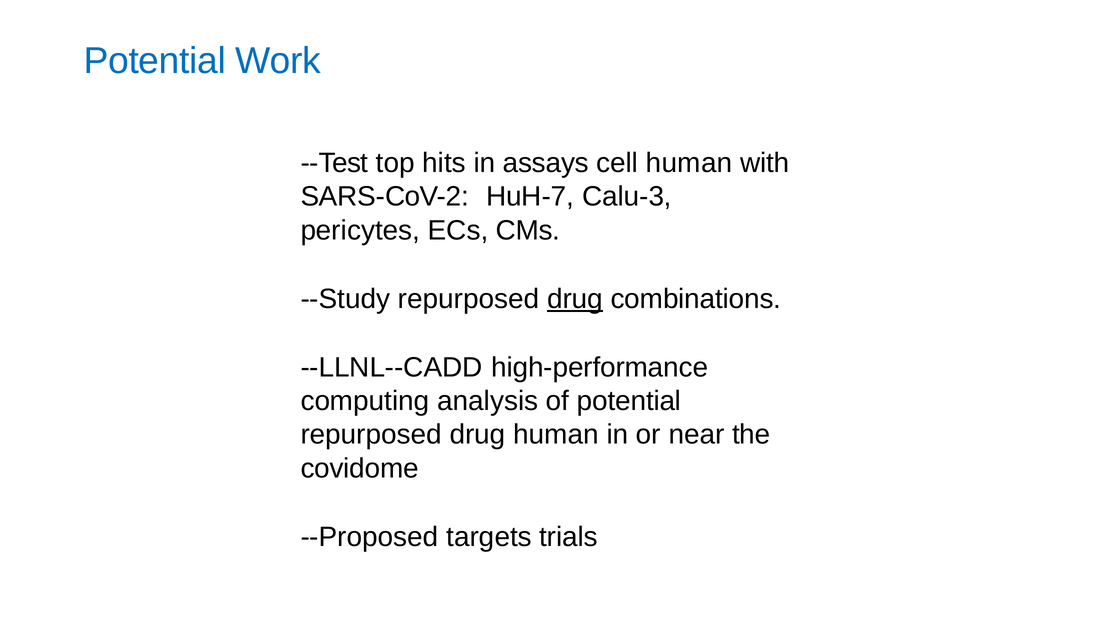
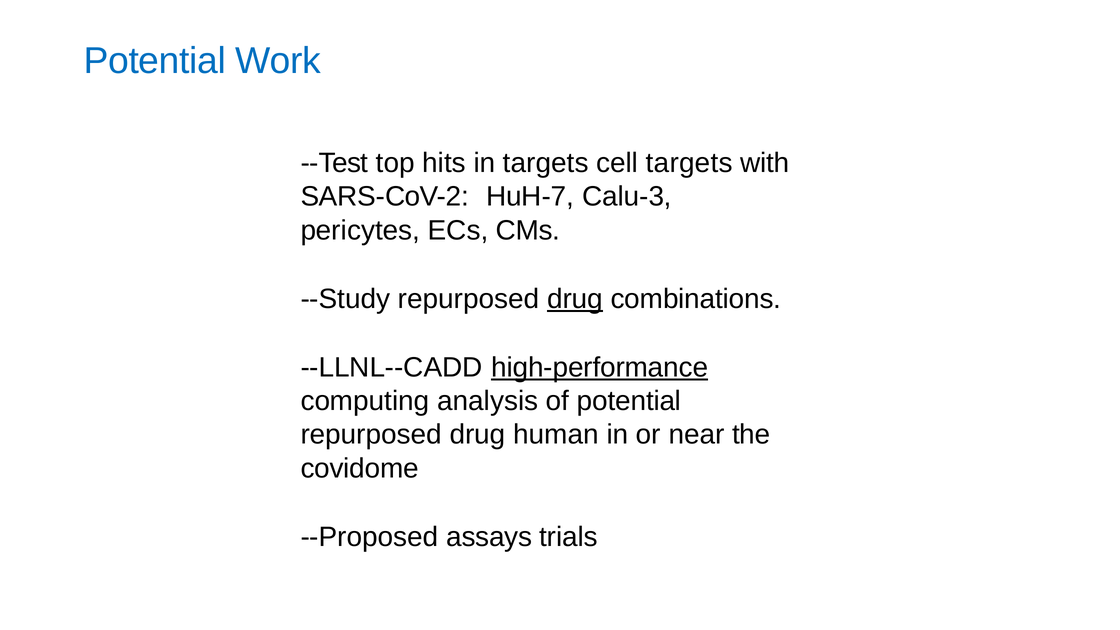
in assays: assays -> targets (546, 163)
cell human: human -> targets (689, 163)
high-performance underline: none -> present (600, 368)
targets: targets -> assays (489, 537)
